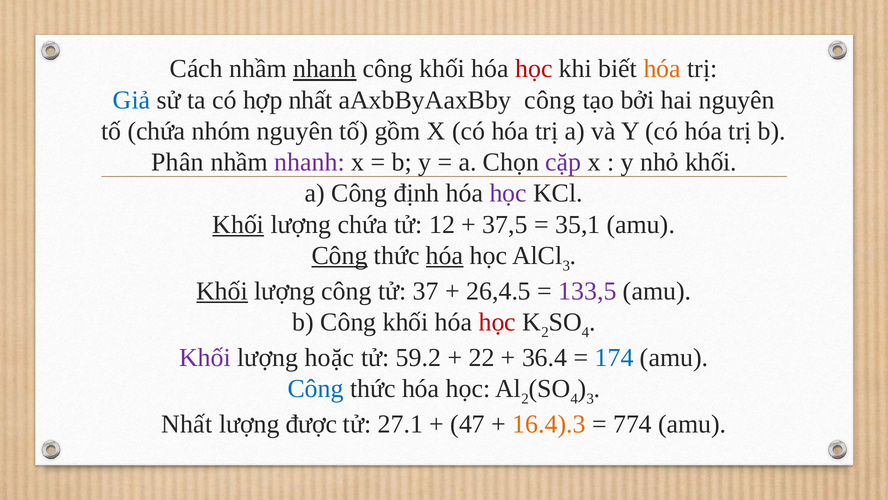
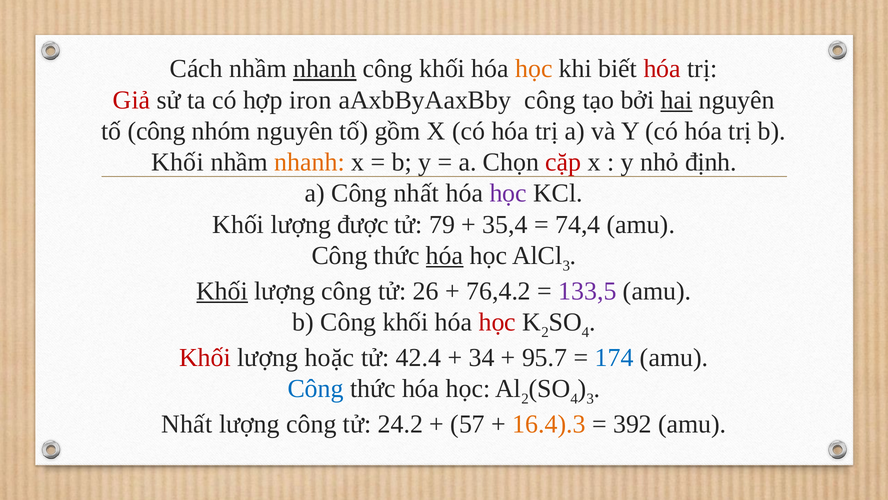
học colour: red -> orange (534, 69)
hóa colour: orange -> red (662, 69)
Giả colour: blue -> red (132, 100)
hợp nhất: nhất -> iron (310, 100)
hai underline: none -> present (677, 100)
tố chứa: chứa -> công (157, 131)
Phân: Phân -> Khối (178, 162)
nhanh colour: purple -> orange (310, 162)
cặp colour: purple -> red (563, 162)
nhỏ khối: khối -> định (711, 162)
Công định: định -> nhất (416, 193)
Khối underline: present -> none (238, 224)
lượng chứa: chứa -> được (363, 224)
12: 12 -> 79 (442, 224)
37,5: 37,5 -> 35,4 (505, 224)
35,1: 35,1 -> 74,4 (578, 224)
Công underline: present -> none (340, 255)
37: 37 -> 26 (426, 291)
26,4.5: 26,4.5 -> 76,4.2 (499, 291)
Khối colour: purple -> red (205, 357)
59.2: 59.2 -> 42.4 (419, 357)
22: 22 -> 34 (482, 357)
36.4: 36.4 -> 95.7 (545, 357)
được: được -> công (311, 424)
27.1: 27.1 -> 24.2 (400, 424)
47: 47 -> 57 (468, 424)
774: 774 -> 392 (632, 424)
